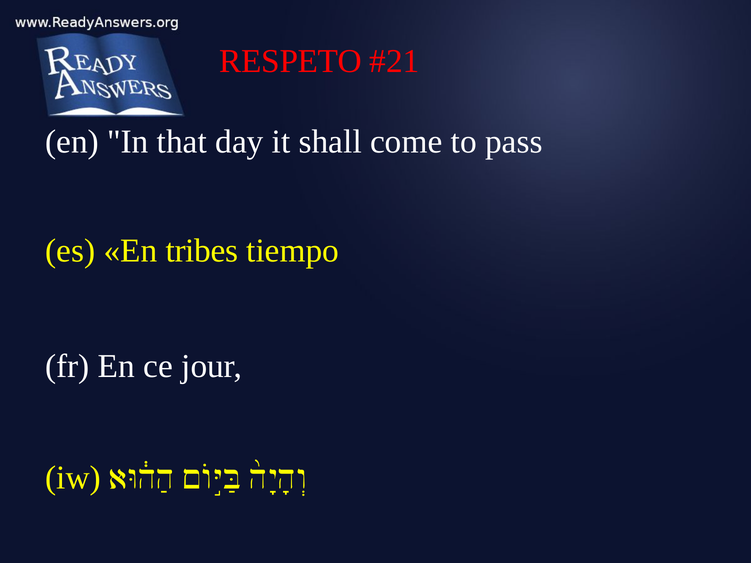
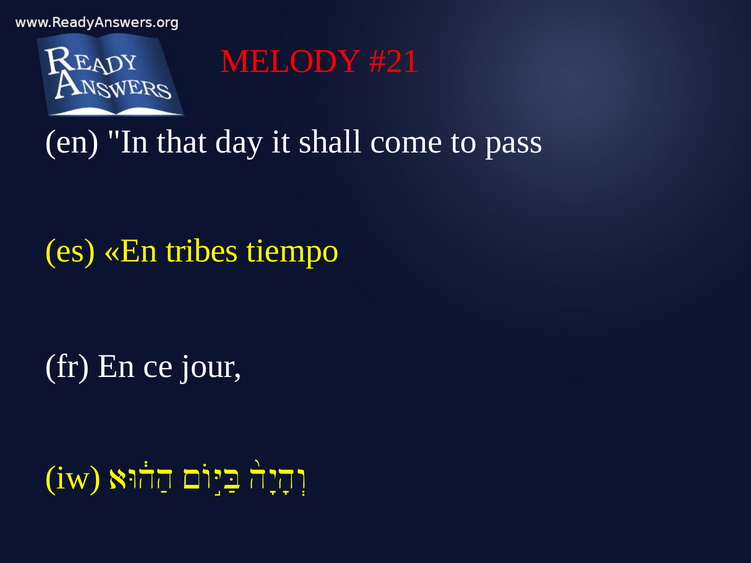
RESPETO: RESPETO -> MELODY (291, 61)
